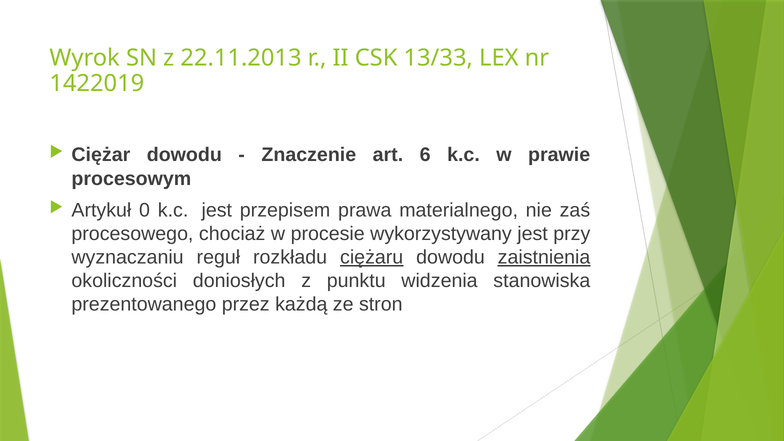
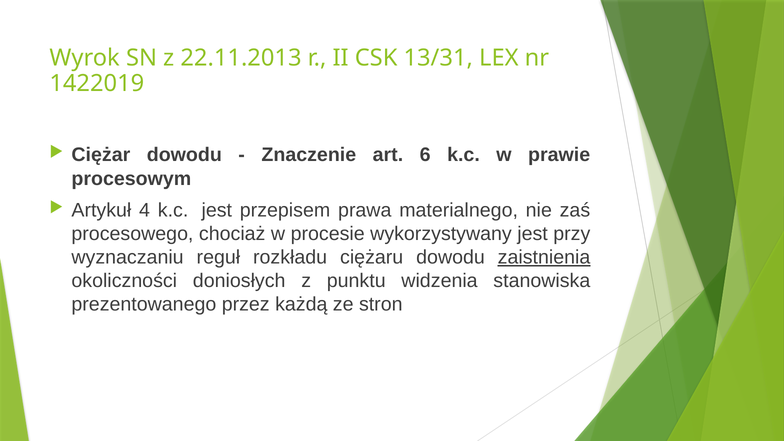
13/33: 13/33 -> 13/31 (438, 58)
0: 0 -> 4 (145, 210)
ciężaru underline: present -> none (372, 257)
